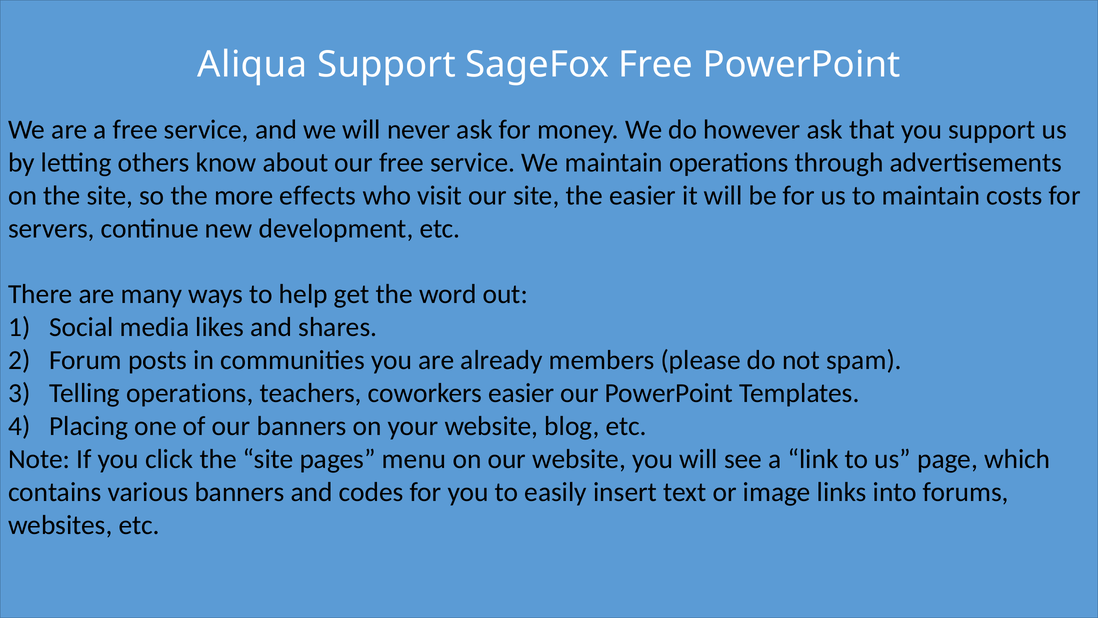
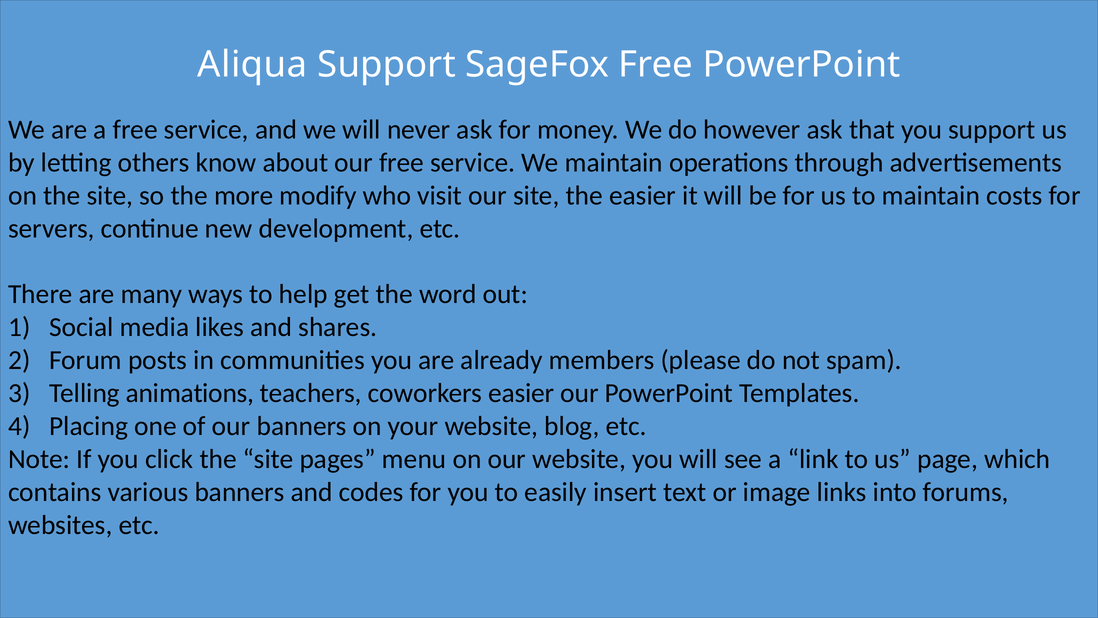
effects: effects -> modify (318, 195)
Telling operations: operations -> animations (190, 393)
